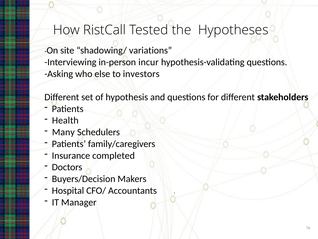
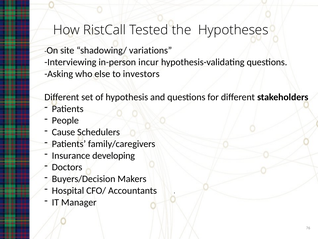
Health: Health -> People (65, 120)
Many: Many -> Cause (63, 132)
completed: completed -> developing (114, 155)
